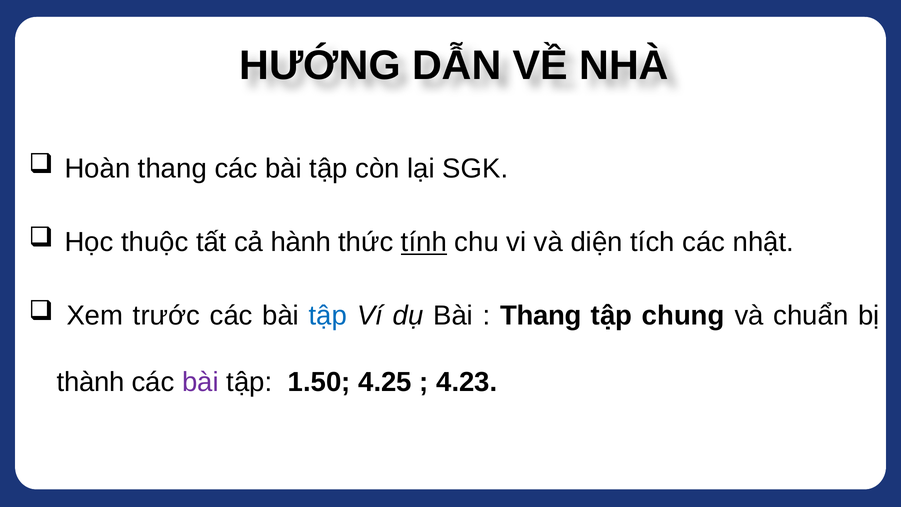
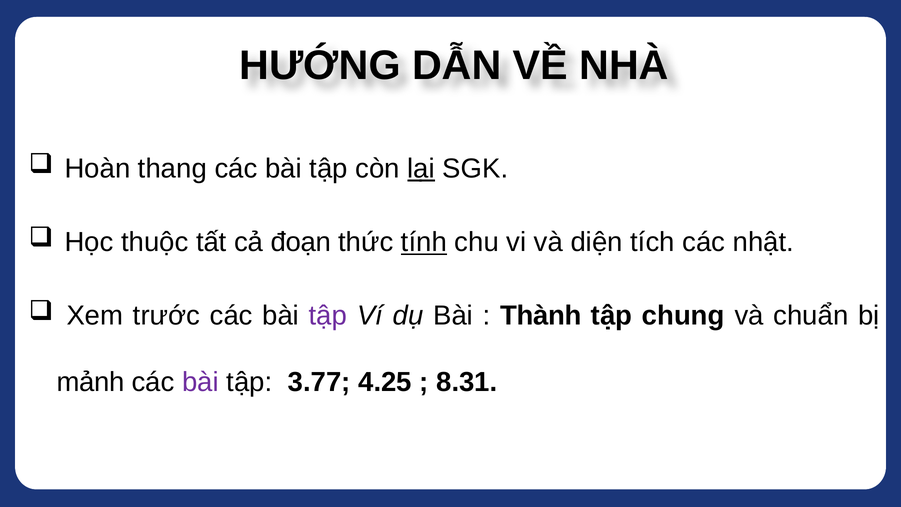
lại underline: none -> present (421, 169)
hành: hành -> đoạn (301, 242)
tập colour: blue -> purple (328, 316)
Thang: Thang -> Thành (541, 316)
thành: thành -> mảnh (91, 382)
1.50: 1.50 -> 3.77 (319, 382)
4.23: 4.23 -> 8.31 (467, 382)
